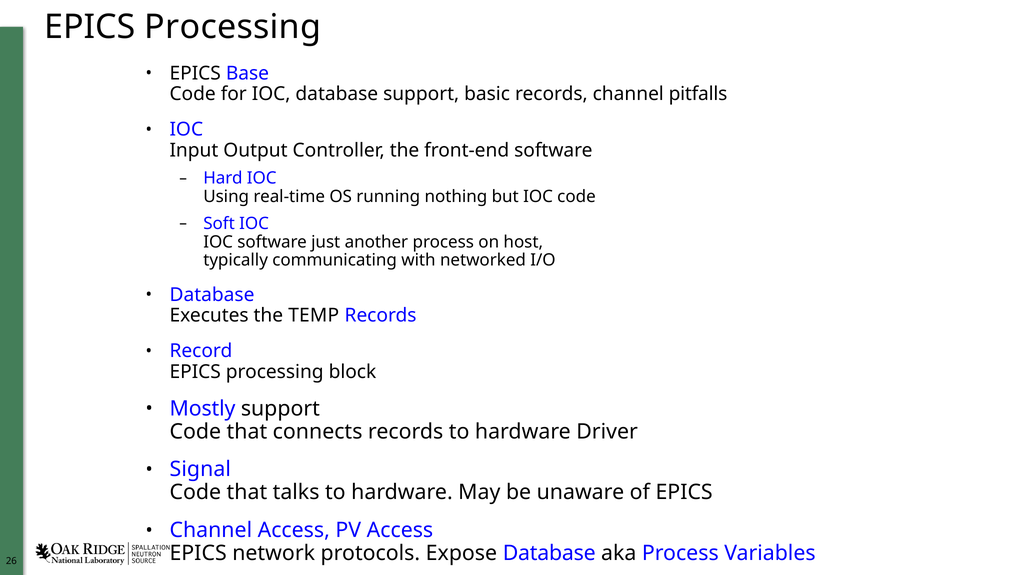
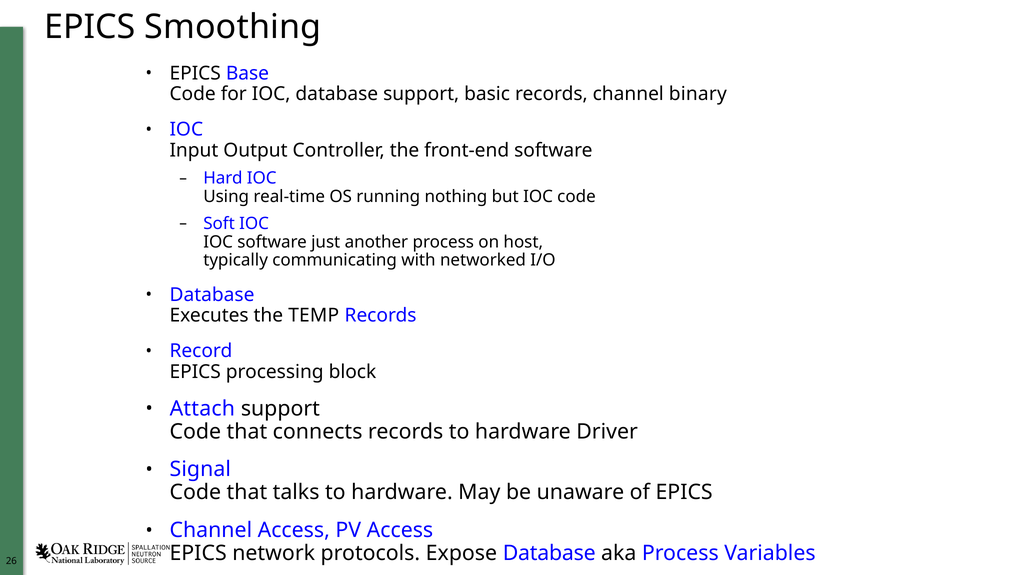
Processing: Processing -> Smoothing (233, 27)
pitfalls: pitfalls -> binary (698, 94)
Mostly: Mostly -> Attach (202, 408)
